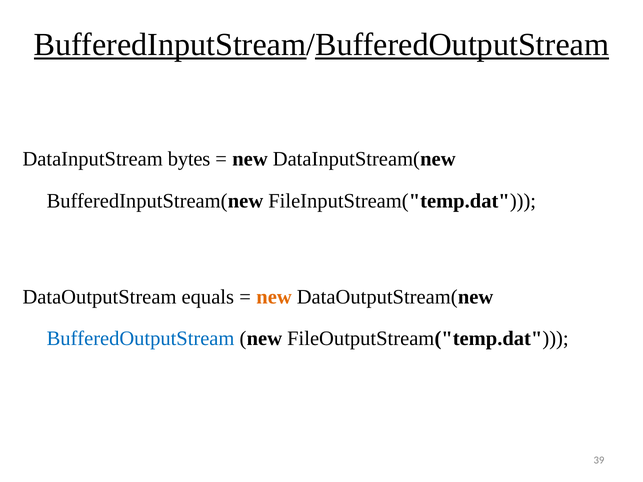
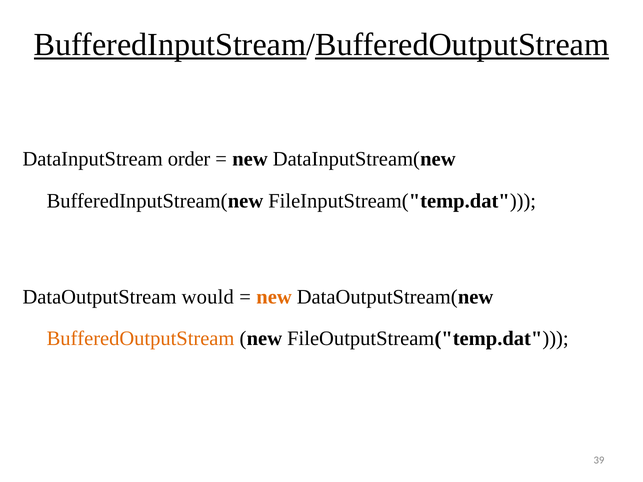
bytes: bytes -> order (189, 159)
equals: equals -> would (208, 297)
BufferedOutputStream colour: blue -> orange (141, 339)
